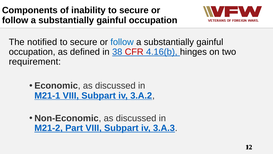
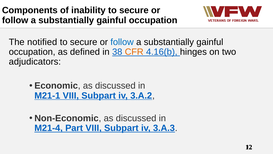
CFR colour: red -> orange (134, 52)
requirement: requirement -> adjudicators (35, 62)
M21-2: M21-2 -> M21-4 (49, 128)
